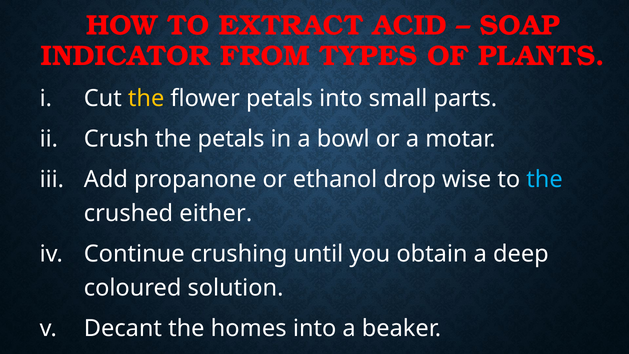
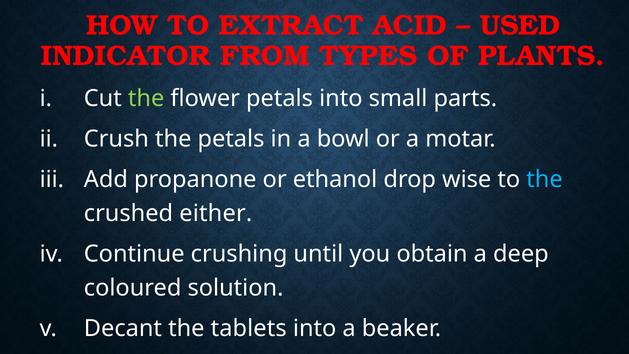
SOAP: SOAP -> USED (520, 26)
the colour: yellow -> light green (146, 98)
homes: homes -> tablets (249, 328)
